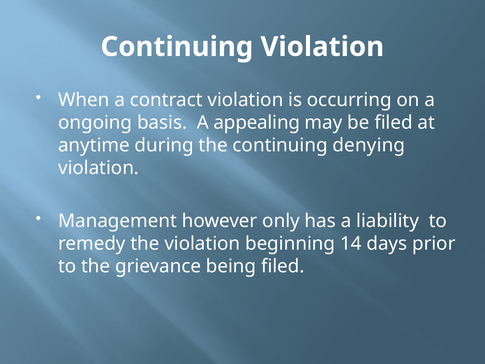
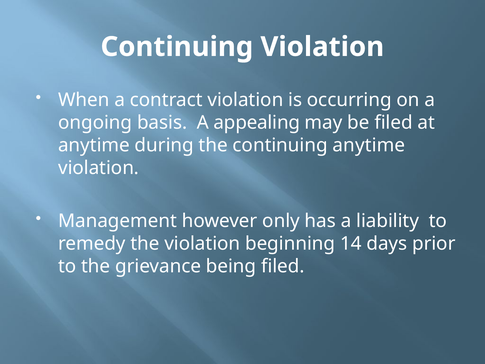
continuing denying: denying -> anytime (369, 145)
